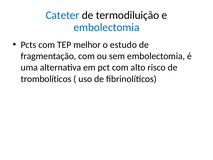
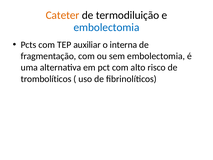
Cateter colour: blue -> orange (63, 15)
melhor: melhor -> auxiliar (87, 45)
estudo: estudo -> interna (123, 45)
